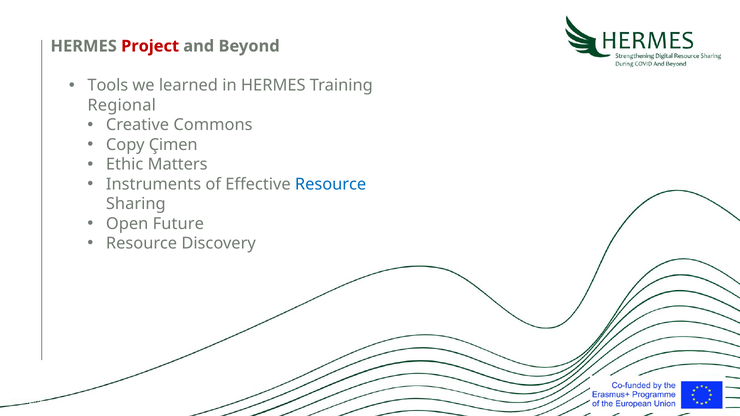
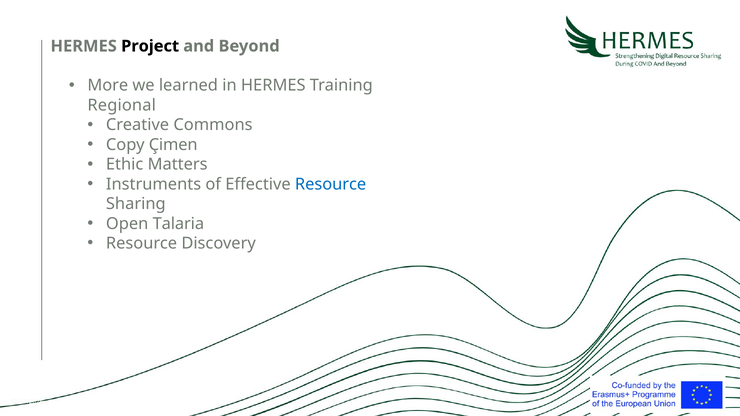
Project colour: red -> black (150, 46)
Tools: Tools -> More (108, 86)
Future: Future -> Talaria (178, 224)
